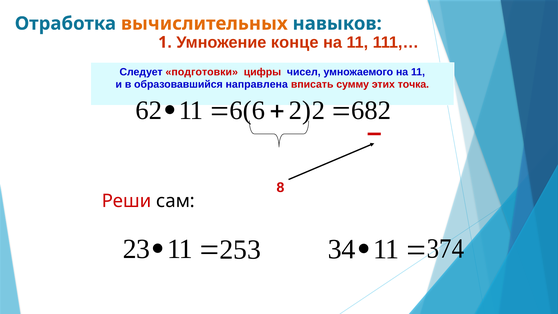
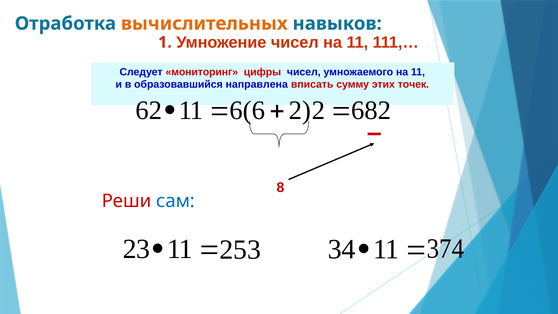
Умножение конце: конце -> чисел (295, 42)
подготовки: подготовки -> мониторинг (202, 72)
точка: точка -> точек (413, 84)
сам colour: black -> blue (176, 201)
